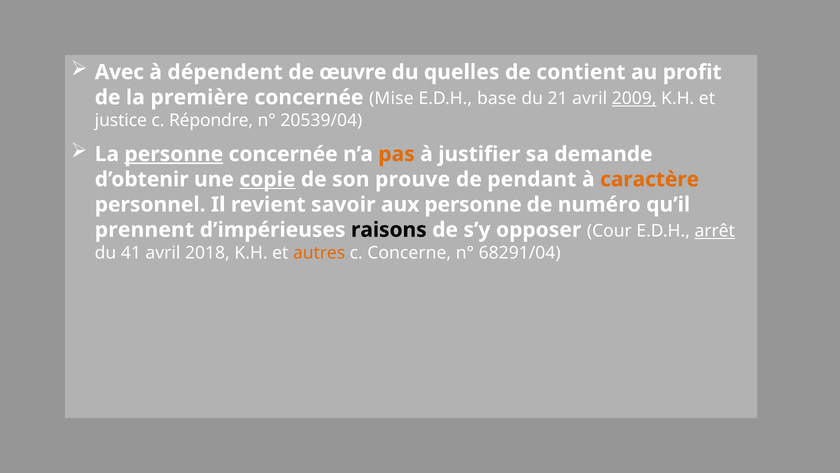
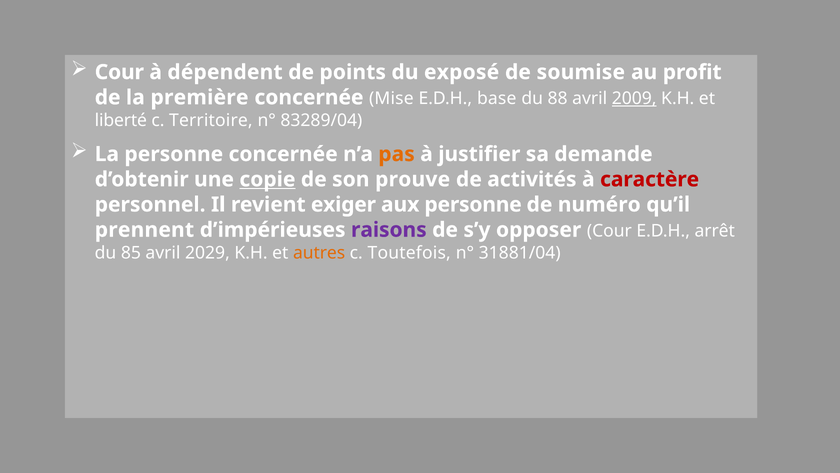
Avec: Avec -> Cour (119, 72)
œuvre: œuvre -> points (353, 72)
quelles: quelles -> exposé (462, 72)
contient: contient -> soumise (581, 72)
21: 21 -> 88 (558, 98)
justice: justice -> liberté (121, 120)
Répondre: Répondre -> Territoire (211, 120)
20539/04: 20539/04 -> 83289/04 (321, 120)
personne underline: present -> none (174, 154)
pendant: pendant -> activités (532, 179)
caractère colour: orange -> red (650, 179)
savoir: savoir -> exiger (343, 204)
raisons colour: black -> purple (389, 230)
arrêt underline: present -> none (715, 231)
41: 41 -> 85 (131, 252)
2018: 2018 -> 2029 (207, 252)
Concerne: Concerne -> Toutefois (409, 252)
68291/04: 68291/04 -> 31881/04 (520, 252)
